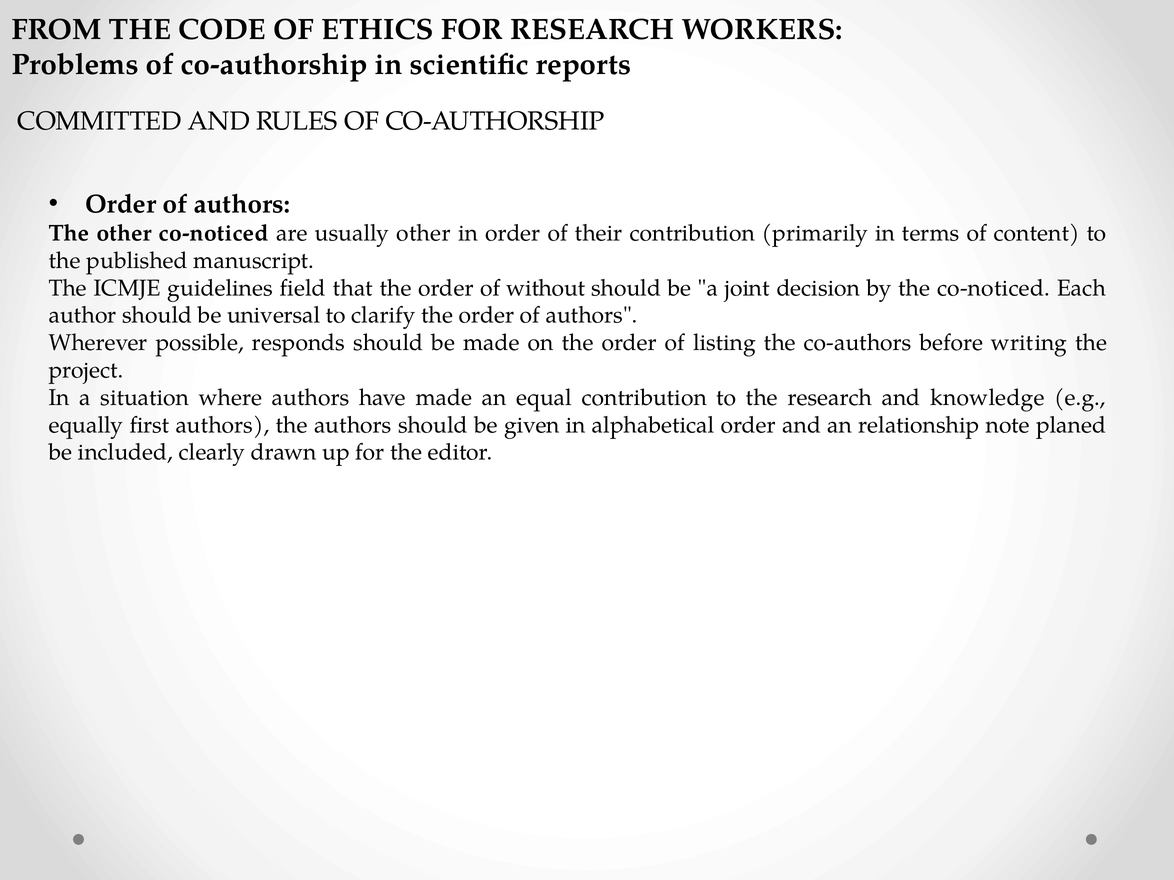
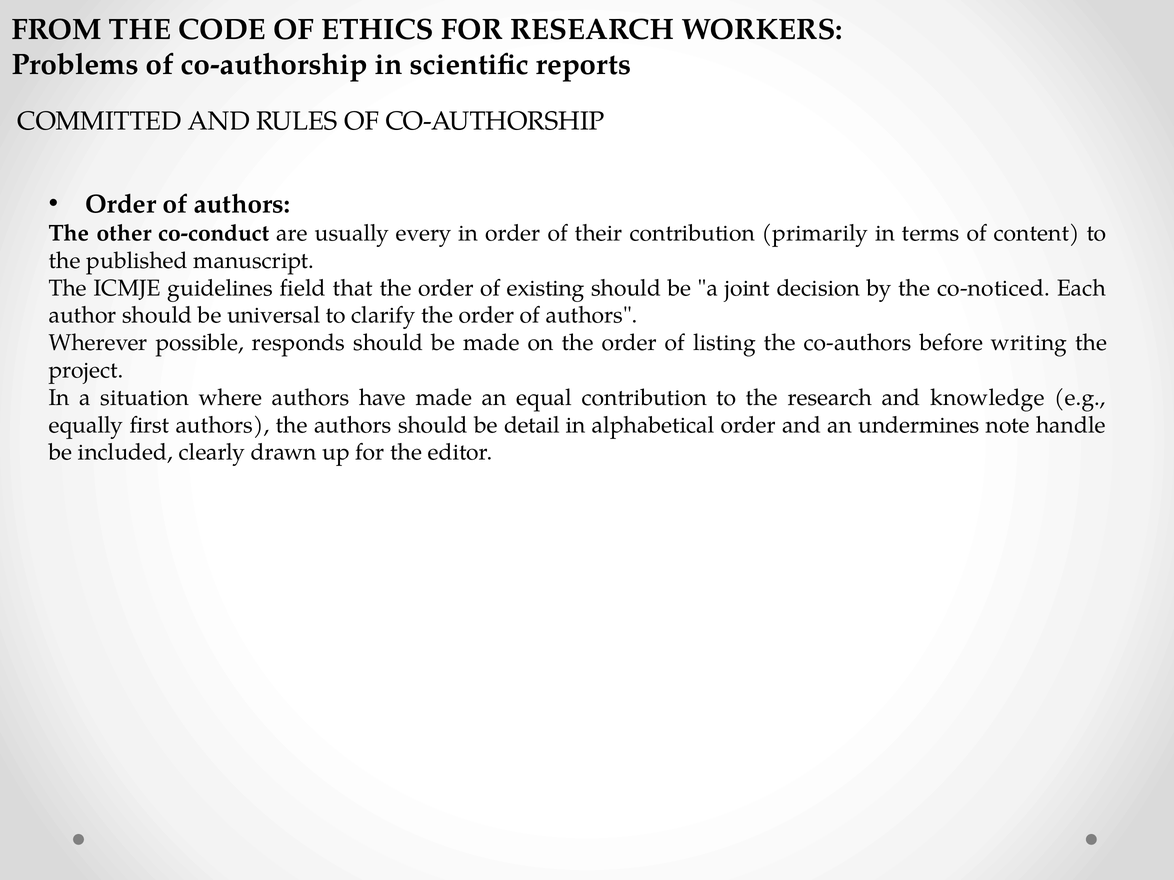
other co-noticed: co-noticed -> co-conduct (214, 233)
usually other: other -> every (424, 233)
without: without -> existing (546, 288)
given: given -> detail (532, 425)
relationship: relationship -> undermines (919, 425)
planed: planed -> handle (1071, 425)
